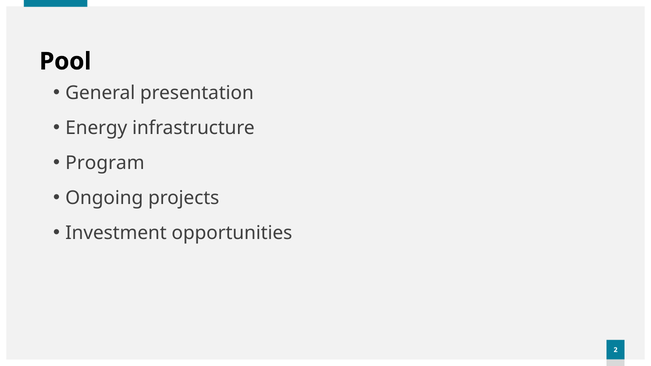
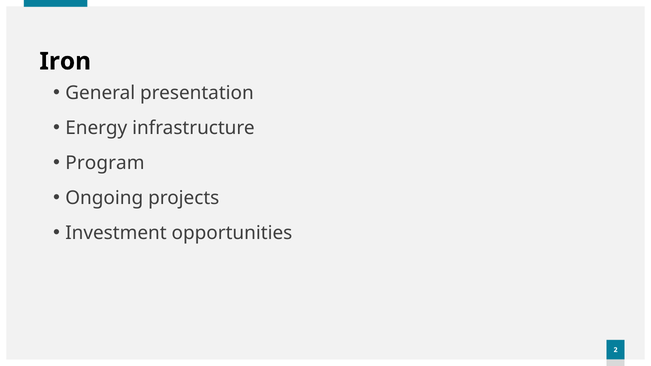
Pool: Pool -> Iron (65, 61)
